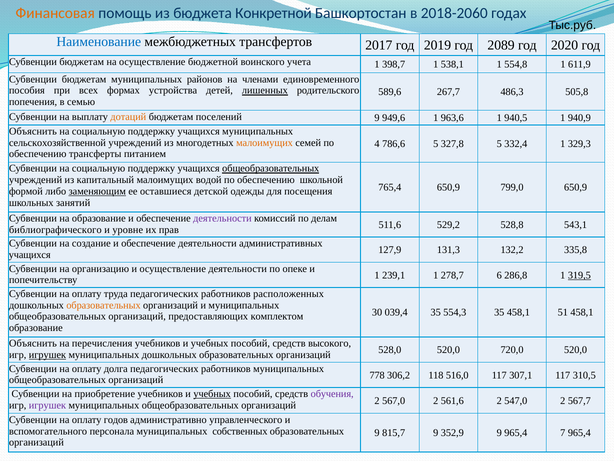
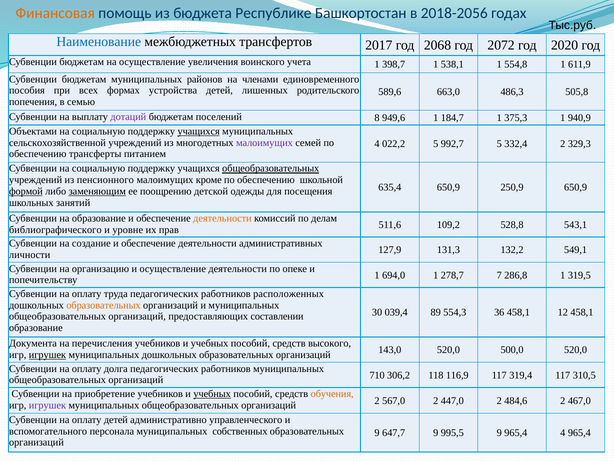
Конкретной: Конкретной -> Республике (273, 13)
2018-2060: 2018-2060 -> 2018-2056 (454, 13)
2019: 2019 -> 2068 (438, 45)
2089: 2089 -> 2072 (501, 45)
бюджетной: бюджетной -> увеличения (213, 62)
лишенных underline: present -> none (265, 91)
267,7: 267,7 -> 663,0 (448, 92)
дотаций colour: orange -> purple (128, 117)
поселений 9: 9 -> 8 (377, 118)
963,6: 963,6 -> 184,7 (452, 118)
940,5: 940,5 -> 375,3 (516, 118)
Объяснить: Объяснить -> Объектами (33, 131)
учащихся underline: none -> present (199, 131)
малоимущих colour: orange -> purple (264, 142)
786,6: 786,6 -> 022,2 (394, 144)
327,8: 327,8 -> 992,7 (452, 144)
332,4 1: 1 -> 2 (563, 144)
капитальный: капитальный -> пенсионного (105, 180)
водой: водой -> кроме (209, 180)
765,4: 765,4 -> 635,4 (390, 187)
799,0: 799,0 -> 250,9 (512, 187)
формой underline: none -> present (26, 191)
оставшиеся: оставшиеся -> поощрению (166, 191)
деятельности colour: purple -> orange (222, 218)
529,2: 529,2 -> 109,2 (448, 225)
учащихся: учащихся -> личности (30, 255)
335,8: 335,8 -> 549,1 (576, 250)
239,1: 239,1 -> 694,0 (394, 275)
6: 6 -> 7 (499, 275)
319,5 underline: present -> none (579, 275)
039,4 35: 35 -> 89 (436, 312)
554,3 35: 35 -> 36 (499, 312)
51: 51 -> 12 (563, 312)
комплектом: комплектом -> составлении (277, 316)
Объяснить: Объяснить -> Документа (33, 343)
528,0: 528,0 -> 143,0 (390, 350)
720,0: 720,0 -> 500,0 (512, 350)
778: 778 -> 710 (377, 375)
516,0: 516,0 -> 116,9 (457, 375)
307,1: 307,1 -> 319,4 (521, 375)
обучения colour: purple -> orange (332, 393)
561,6: 561,6 -> 447,0 (452, 400)
547,0: 547,0 -> 484,6 (516, 400)
567,7: 567,7 -> 467,0 (579, 400)
оплату годов: годов -> детей (116, 419)
815,7: 815,7 -> 647,7 (394, 433)
352,9: 352,9 -> 995,5 (452, 433)
965,4 7: 7 -> 4 (563, 433)
